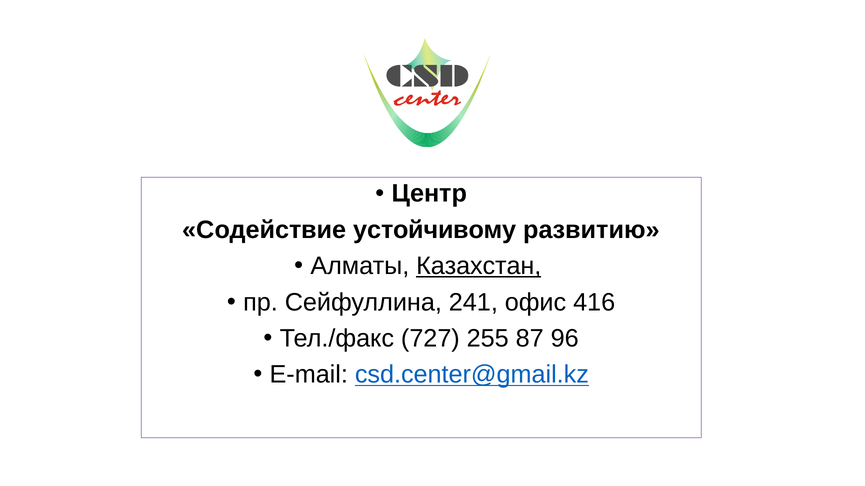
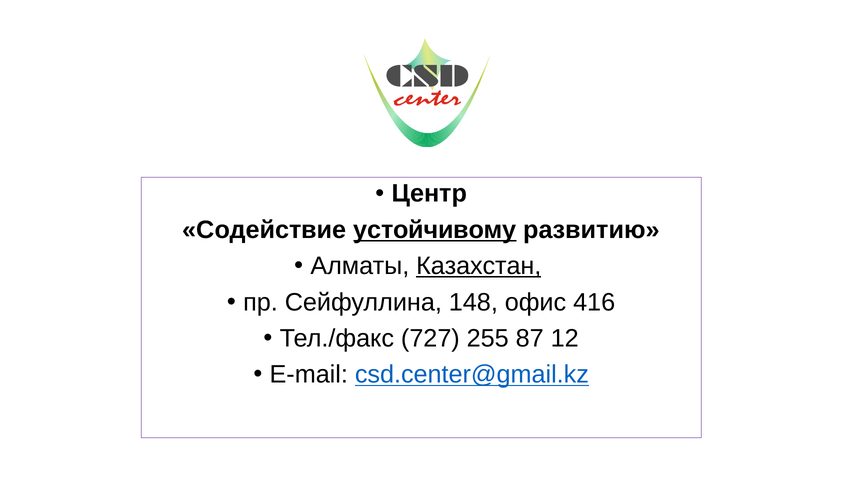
устойчивому underline: none -> present (435, 230)
241: 241 -> 148 (473, 303)
96: 96 -> 12 (565, 339)
